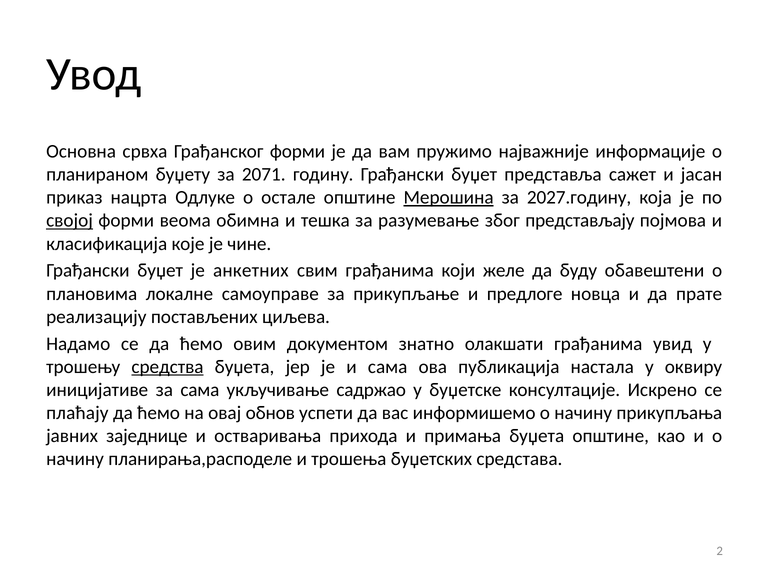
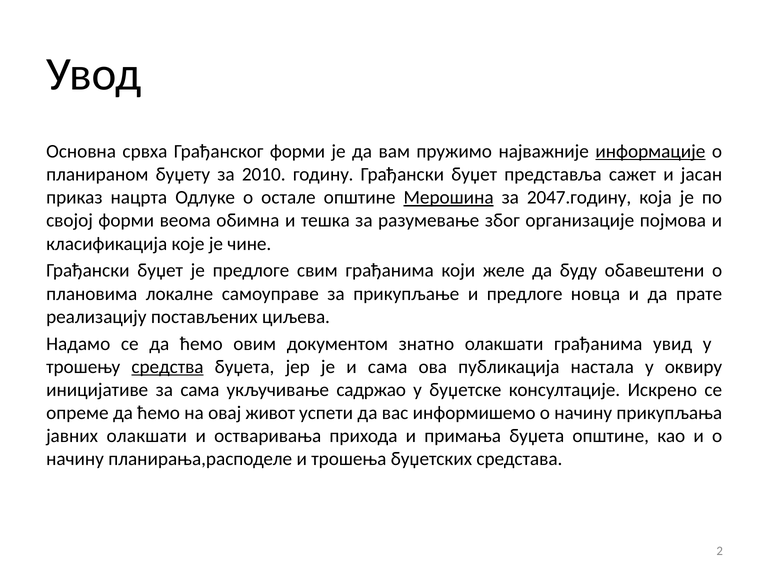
информације underline: none -> present (650, 151)
2071: 2071 -> 2010 (264, 174)
2027.годину: 2027.годину -> 2047.годину (579, 197)
својој underline: present -> none (70, 221)
представљају: представљају -> организације (580, 221)
је анкетних: анкетних -> предлоге (251, 270)
плаћају: плаћају -> опрeме (77, 413)
обнов: обнов -> живот (270, 413)
јавних заједнице: заједнице -> олакшати (147, 436)
